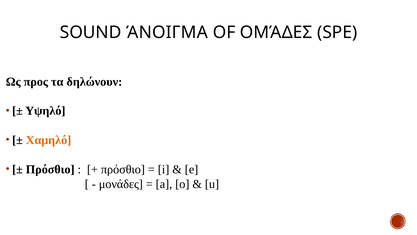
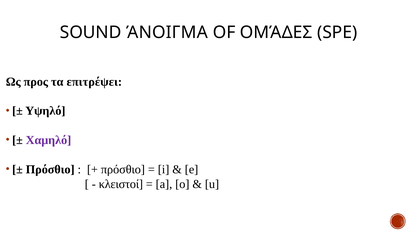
δηλώνουν: δηλώνουν -> επιτρέψει (94, 82)
Χαμηλό colour: orange -> purple (49, 140)
μονάδες: μονάδες -> κλειστοί (121, 184)
